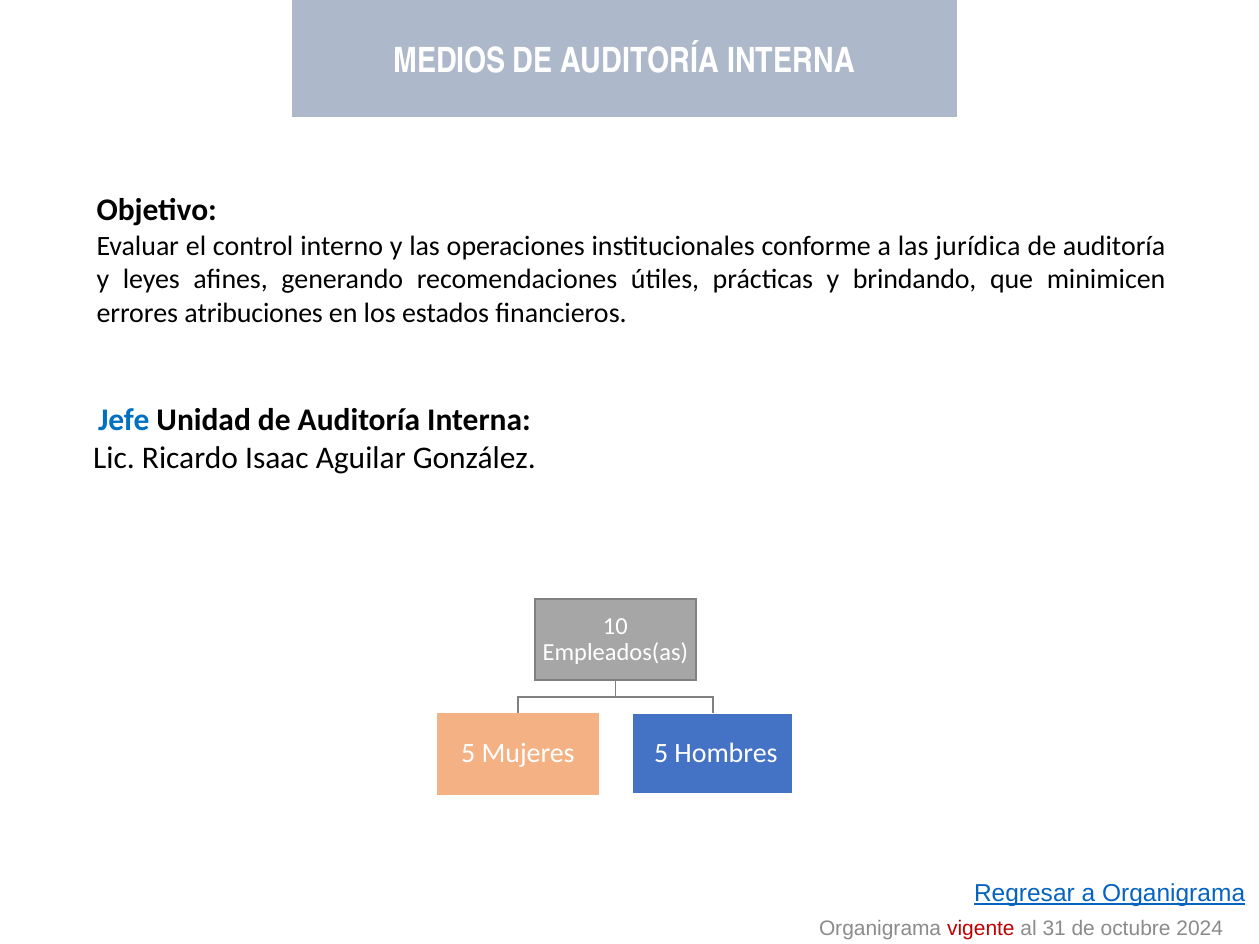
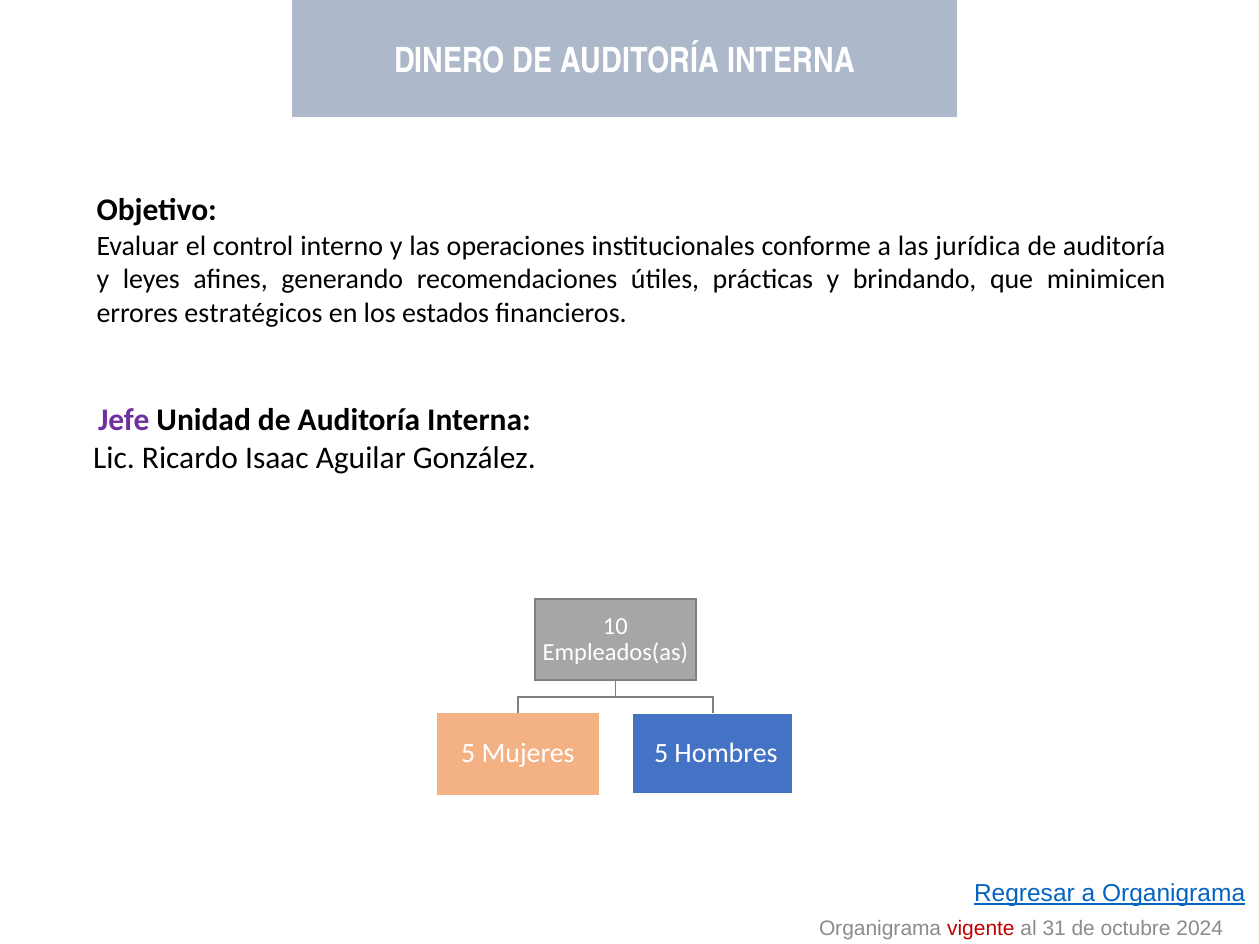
MEDIOS: MEDIOS -> DINERO (450, 61)
atribuciones: atribuciones -> estratégicos (254, 313)
Jefe colour: blue -> purple (124, 420)
